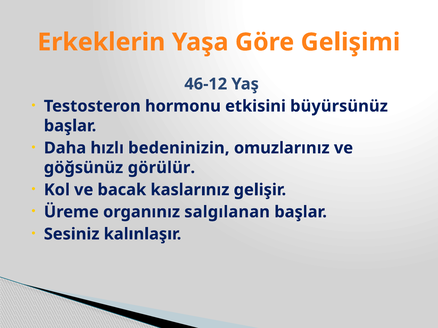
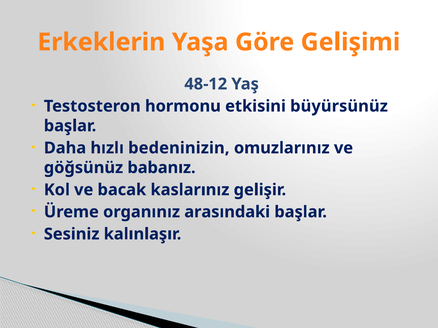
46-12: 46-12 -> 48-12 (206, 84)
görülür: görülür -> babanız (162, 168)
salgılanan: salgılanan -> arasındaki (227, 212)
